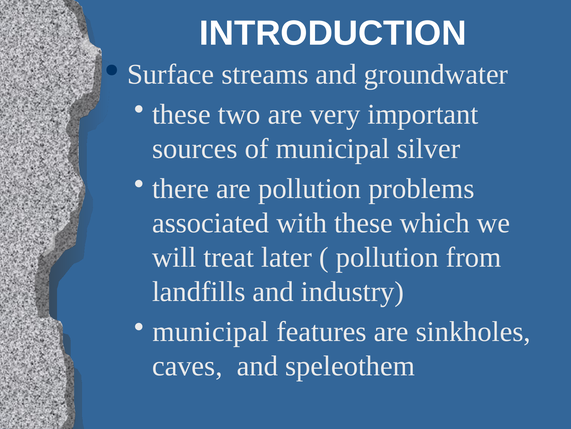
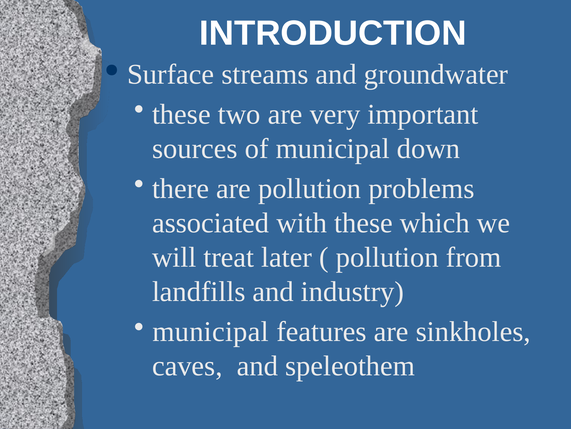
silver: silver -> down (429, 149)
